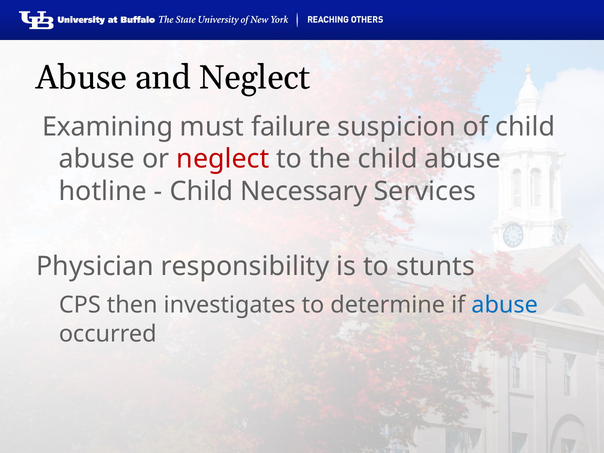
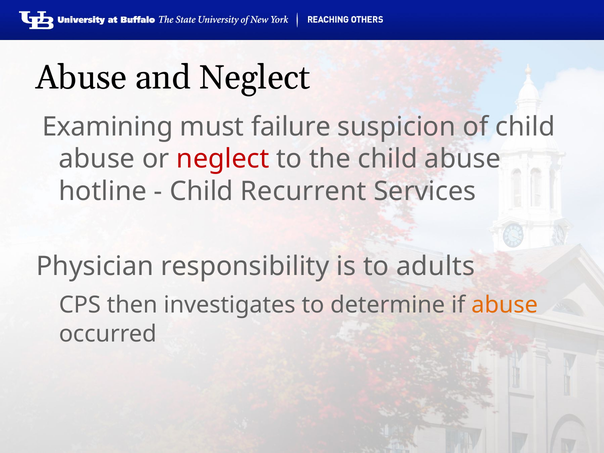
Necessary: Necessary -> Recurrent (304, 191)
stunts: stunts -> adults (436, 266)
abuse colour: blue -> orange (505, 305)
